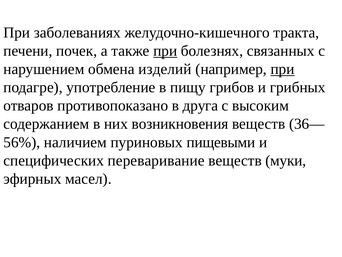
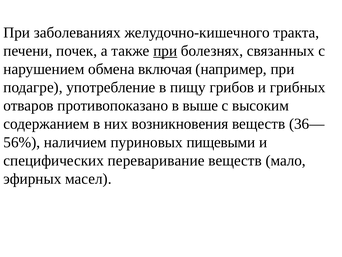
изделий: изделий -> включая (165, 69)
при underline: present -> none (283, 69)
друга: друга -> выше (200, 105)
муки: муки -> мало (286, 160)
